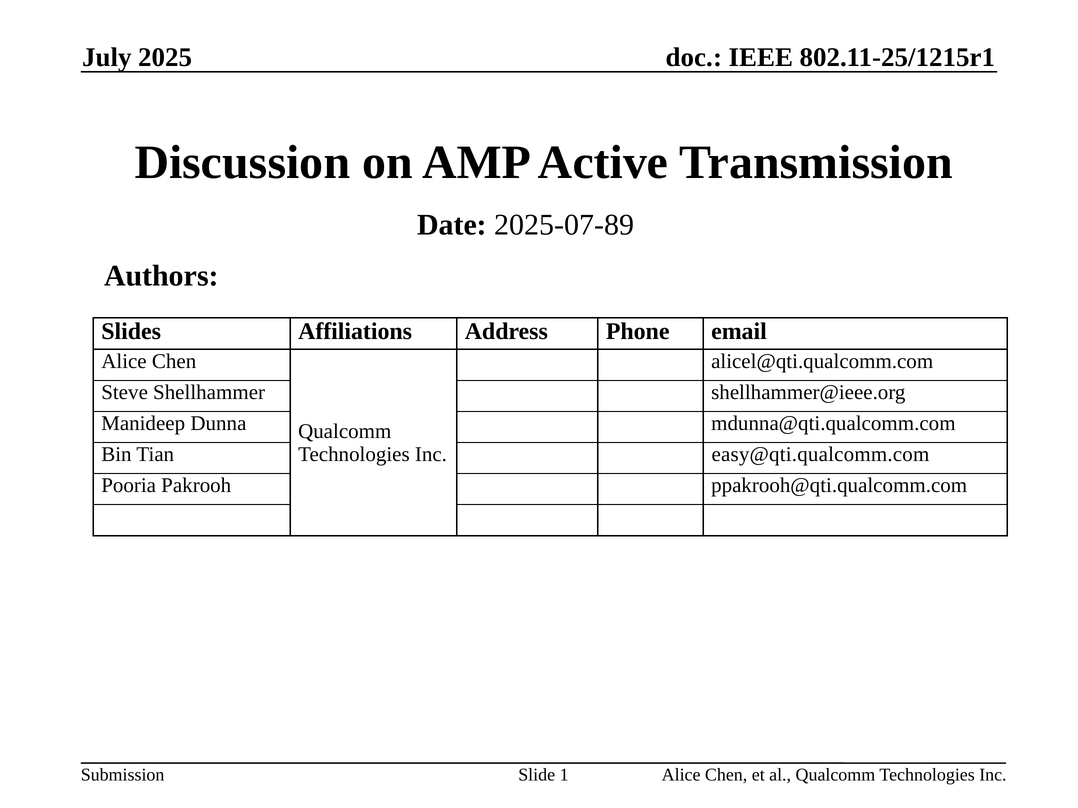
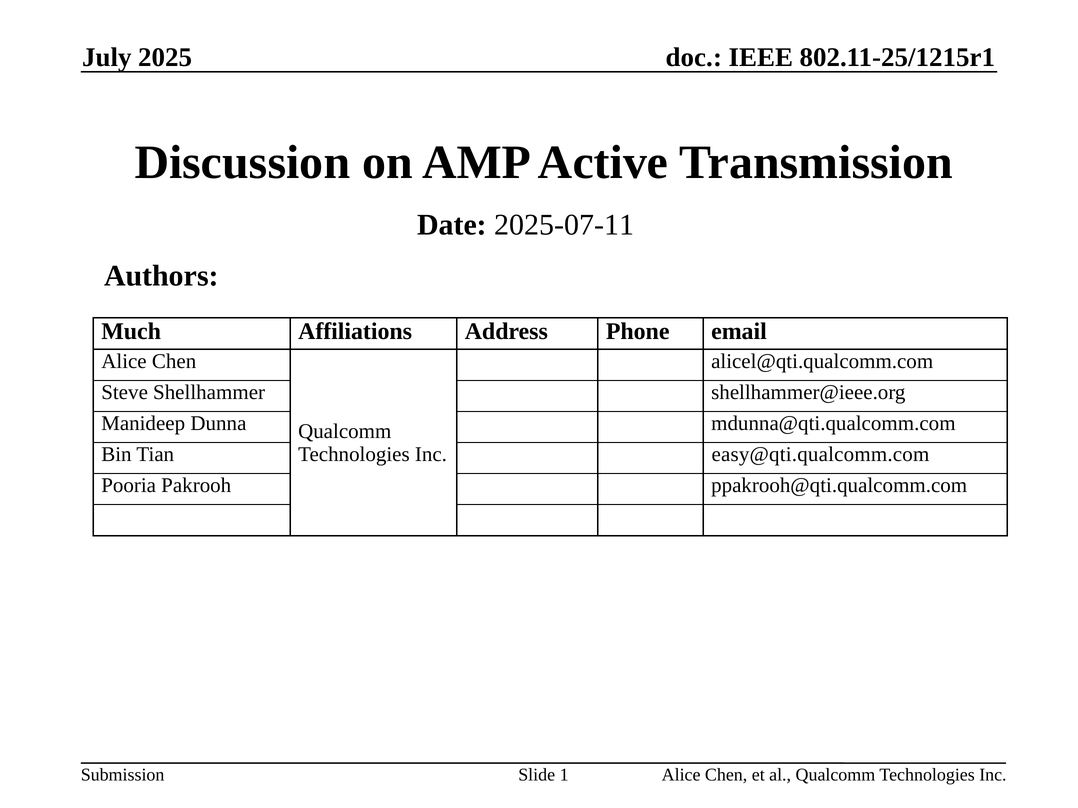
2025-07-89: 2025-07-89 -> 2025-07-11 (564, 225)
Slides: Slides -> Much (131, 331)
